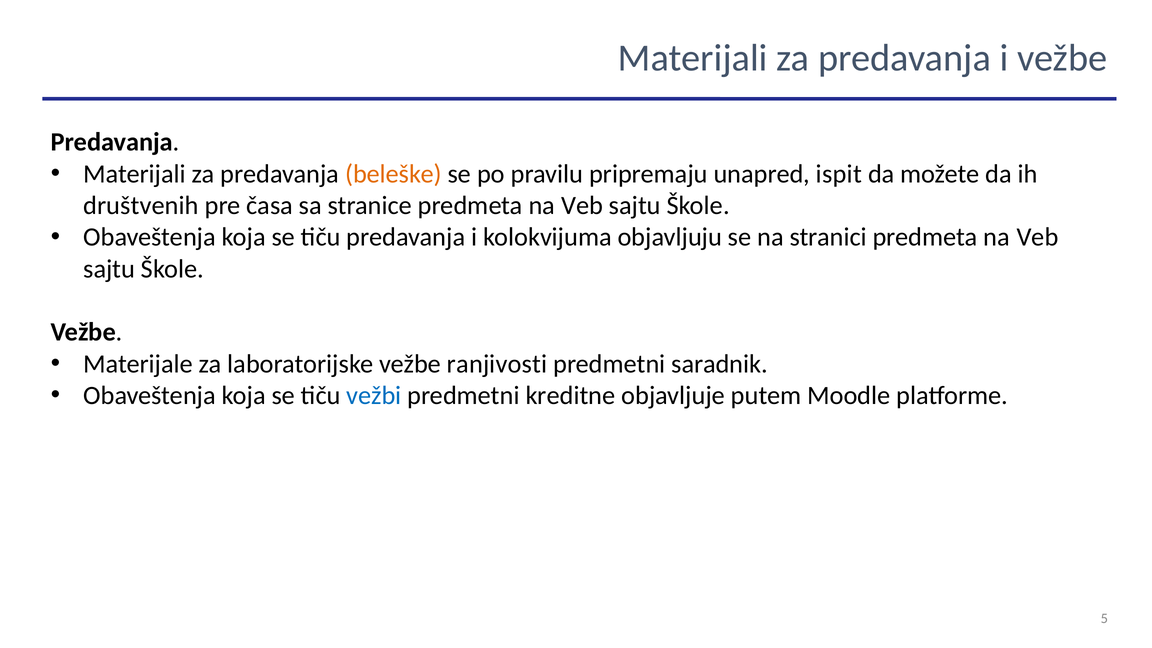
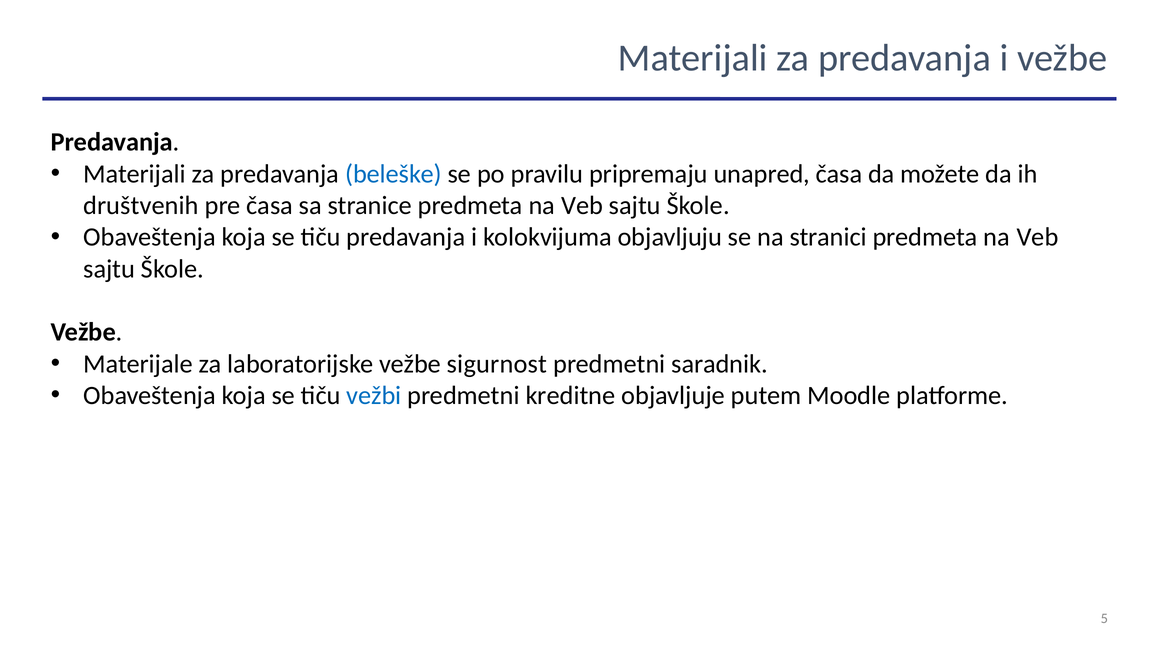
beleške colour: orange -> blue (394, 174)
unapred ispit: ispit -> časa (839, 174)
ranjivosti: ranjivosti -> sigurnost (497, 364)
